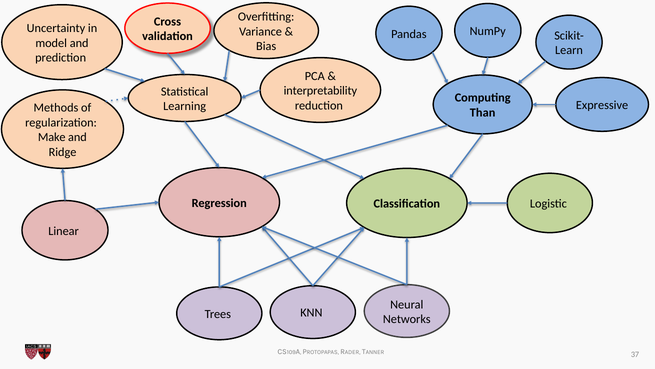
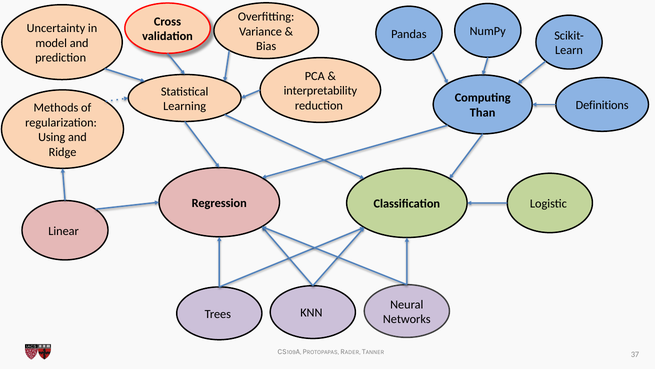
Expressive: Expressive -> Definitions (602, 105)
Make: Make -> Using (52, 137)
